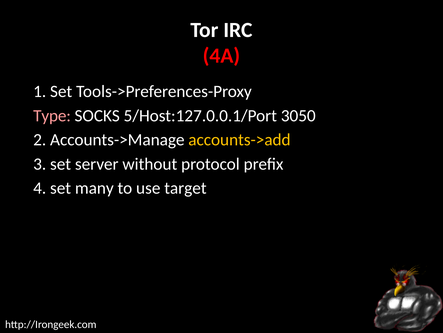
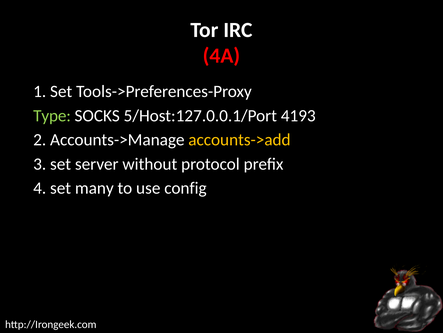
Type colour: pink -> light green (52, 115)
3050: 3050 -> 4193 (298, 115)
target: target -> config (185, 188)
